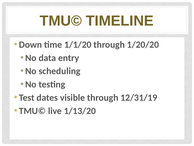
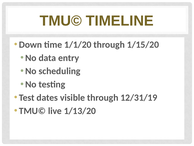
1/20/20: 1/20/20 -> 1/15/20 (143, 44)
